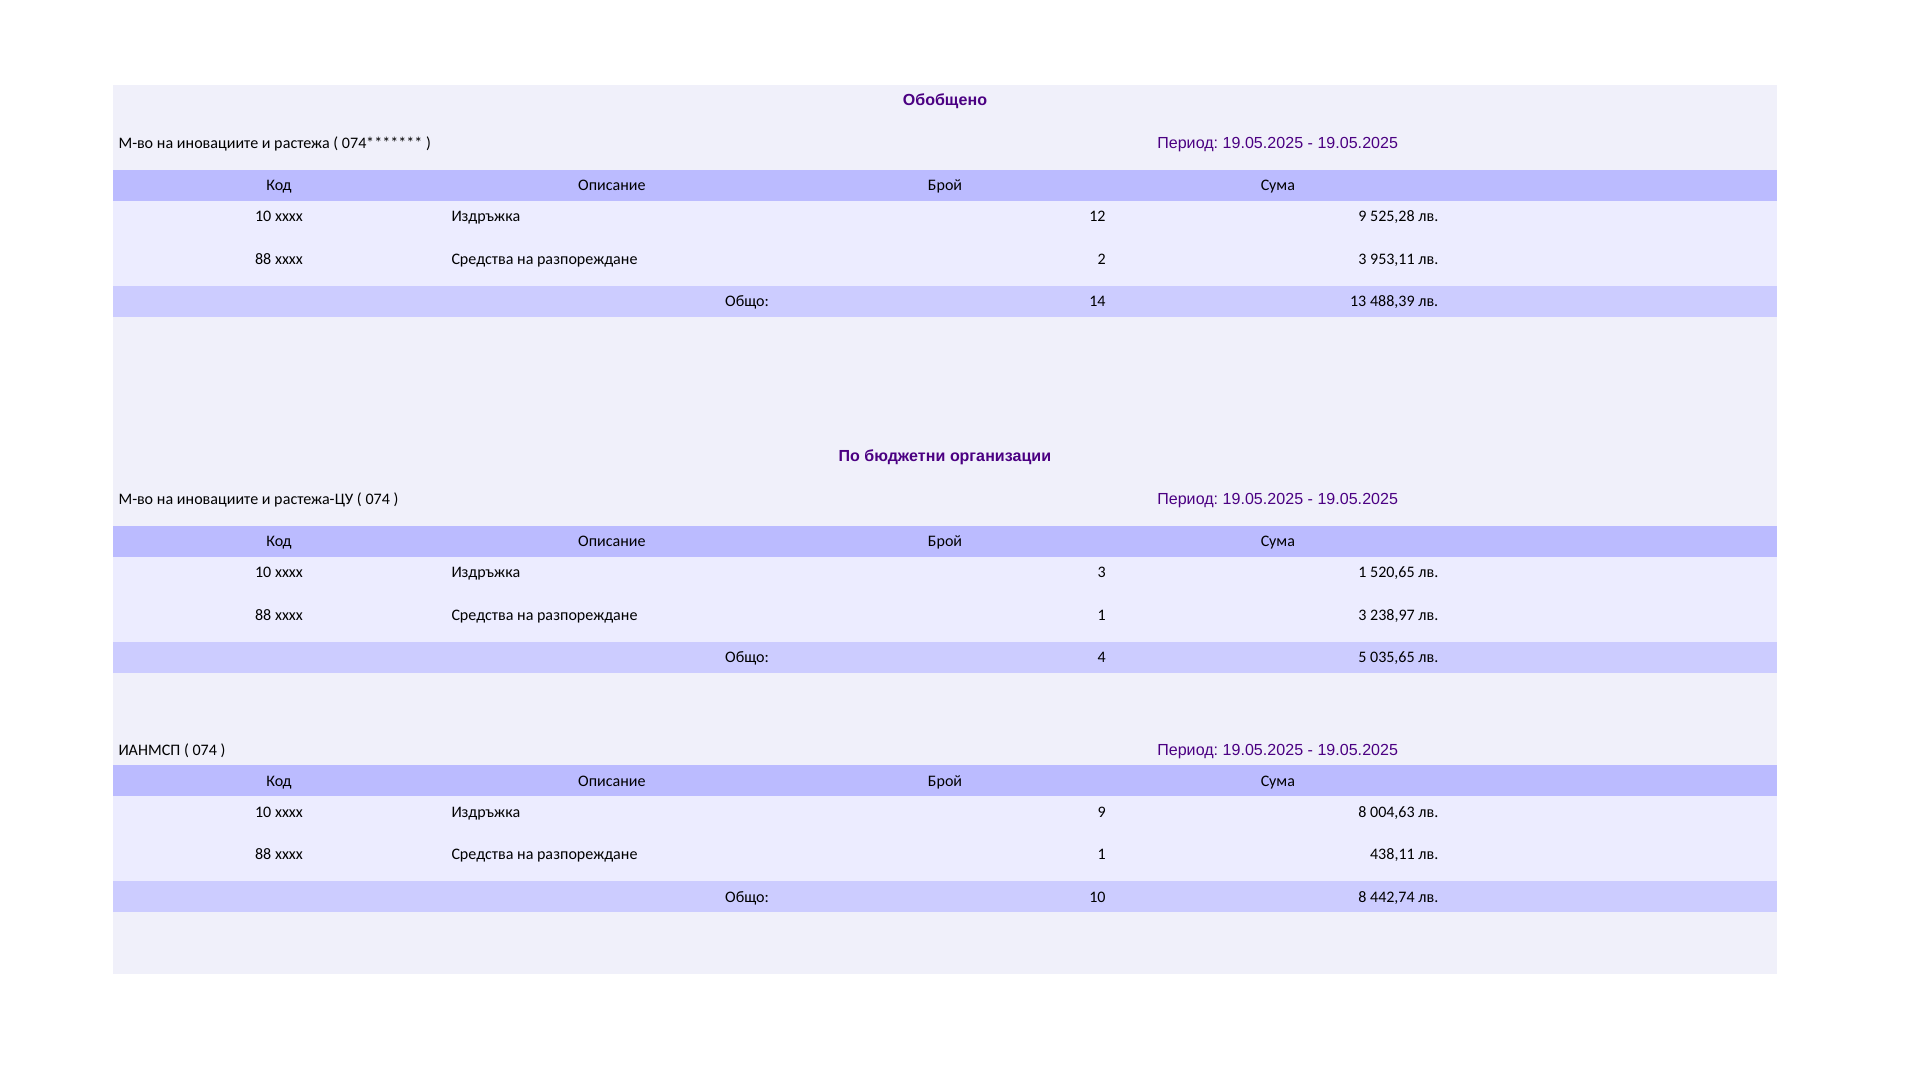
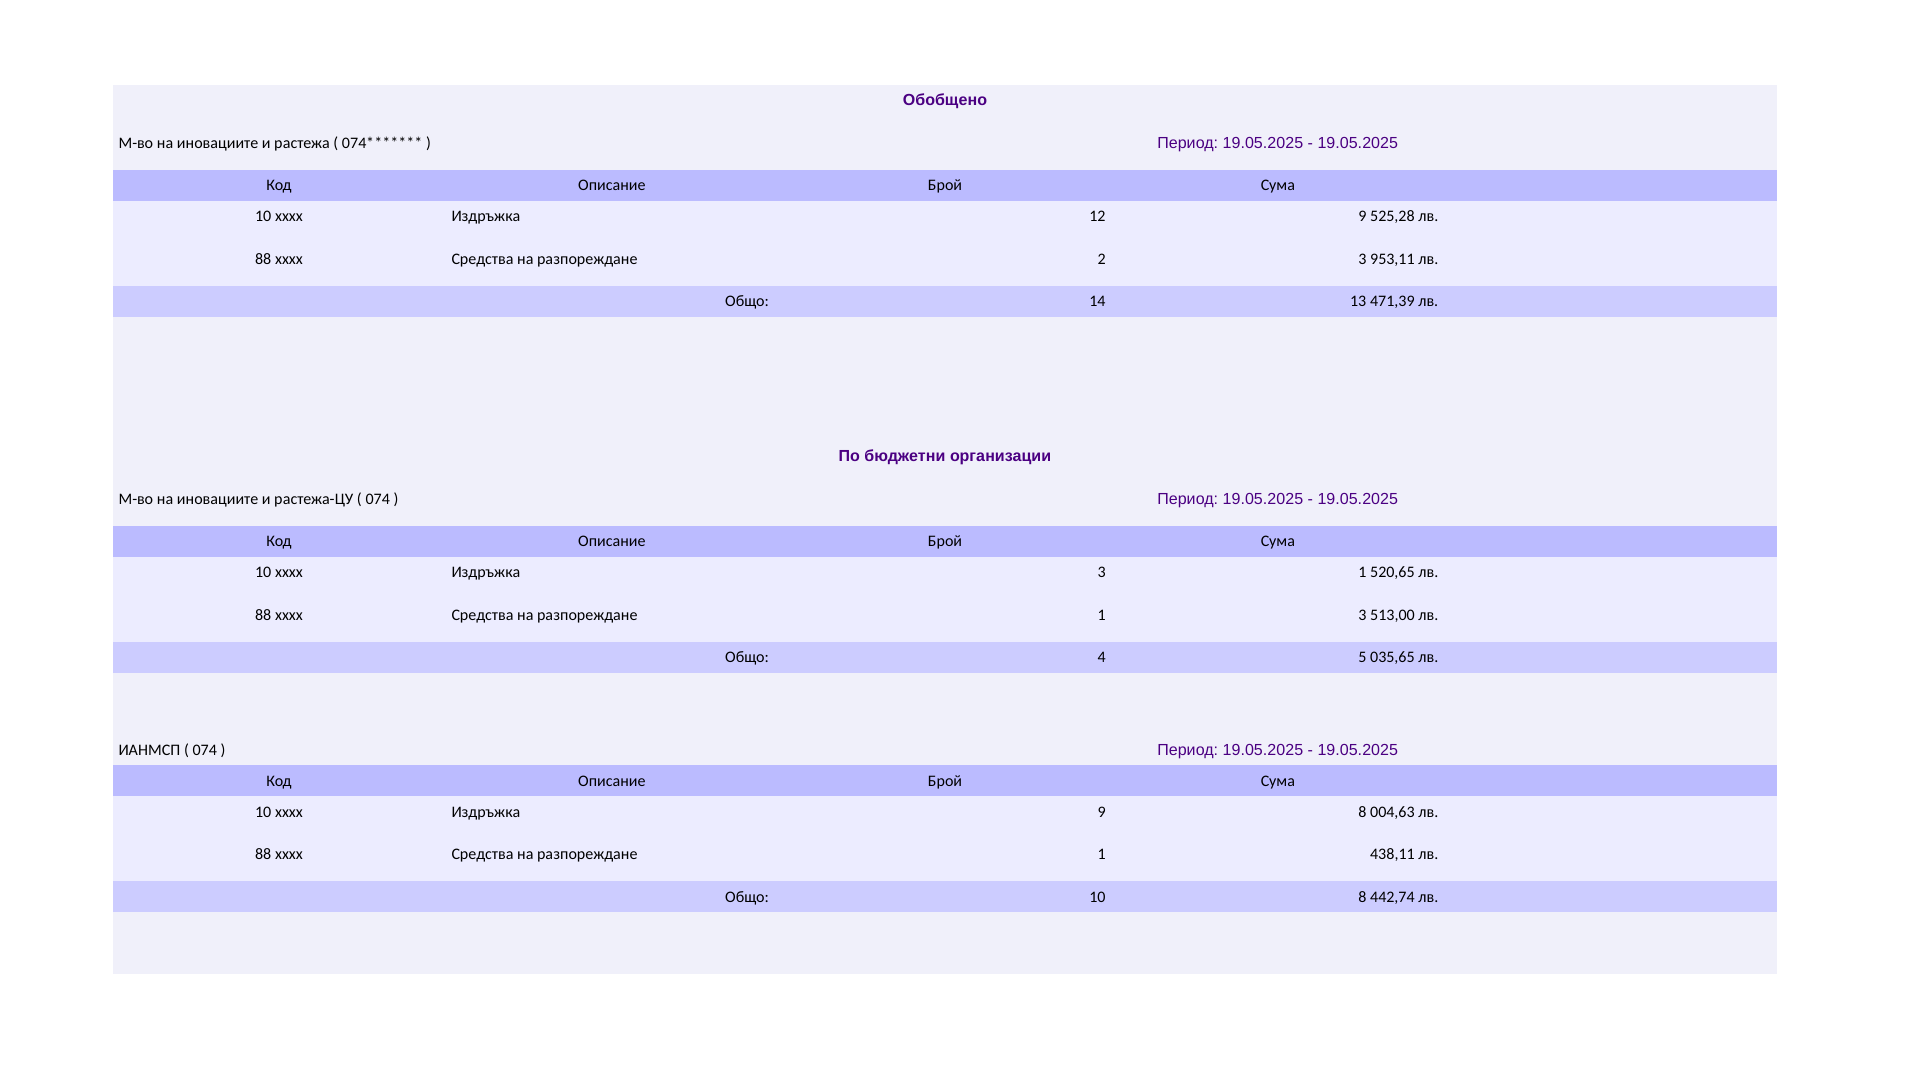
488,39: 488,39 -> 471,39 (1392, 302)
238,97: 238,97 -> 513,00 (1392, 615)
